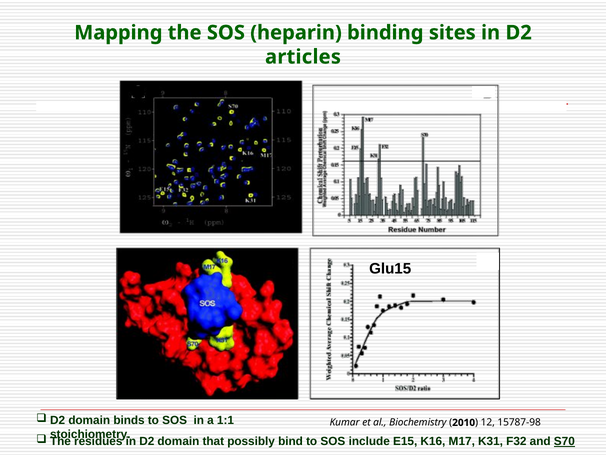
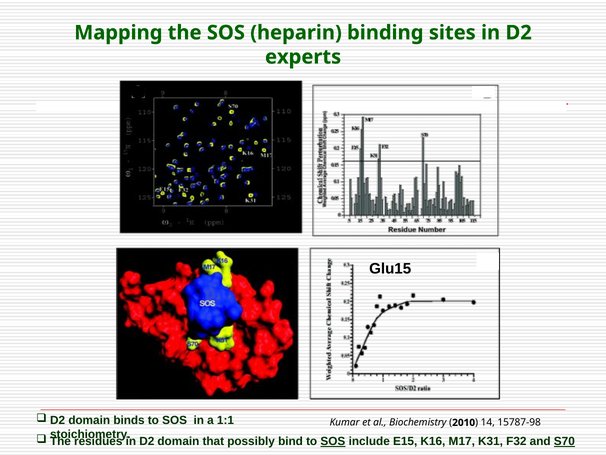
articles: articles -> experts (303, 57)
12: 12 -> 14 (488, 422)
SOS underline: none -> present (333, 441)
